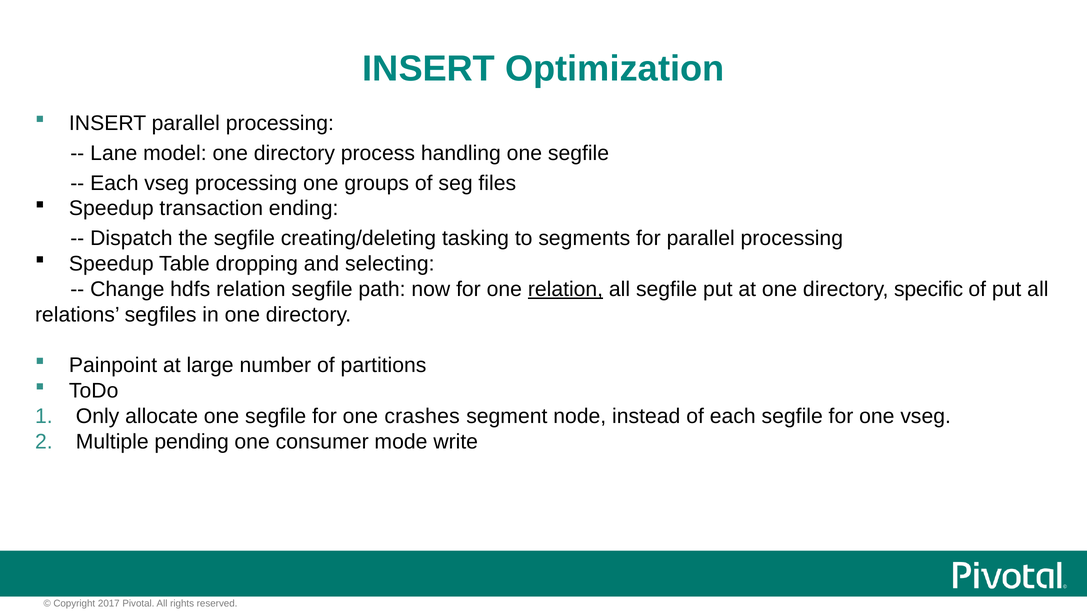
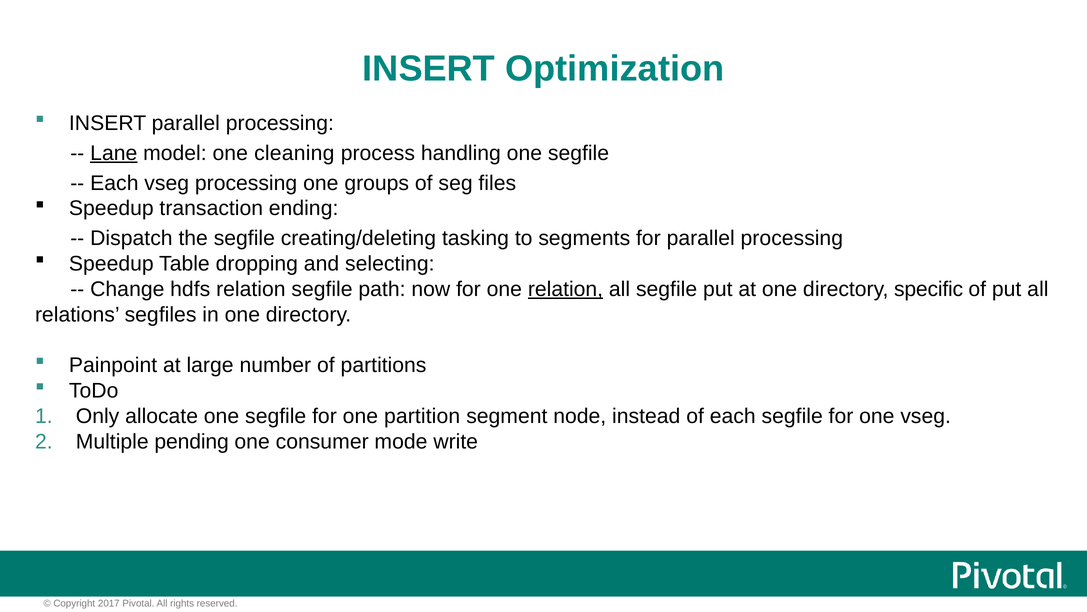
Lane underline: none -> present (114, 153)
model one directory: directory -> cleaning (294, 153)
crashes: crashes -> partition (422, 416)
